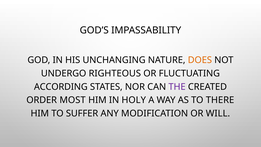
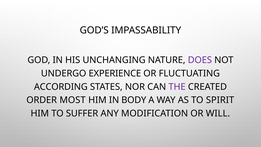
DOES colour: orange -> purple (200, 60)
RIGHTEOUS: RIGHTEOUS -> EXPERIENCE (115, 73)
HOLY: HOLY -> BODY (134, 100)
THERE: THERE -> SPIRIT (220, 100)
